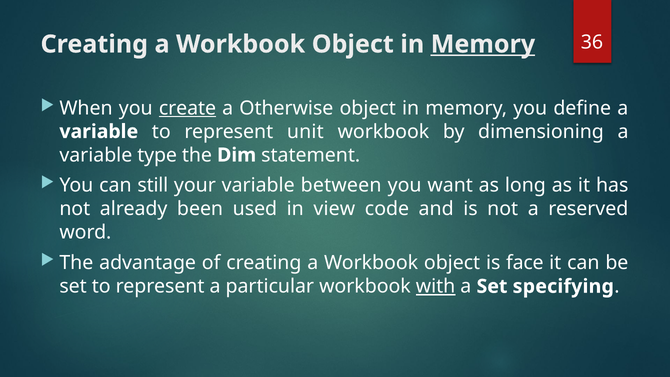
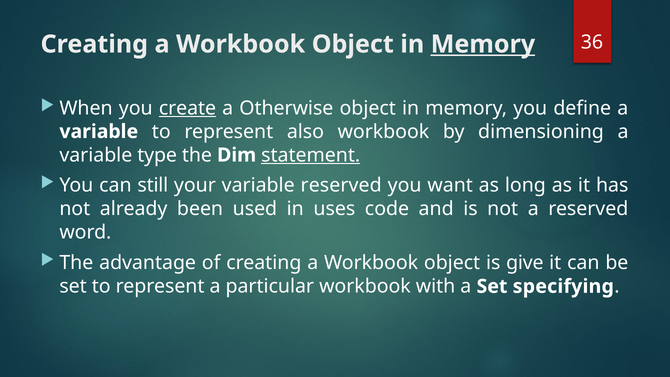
unit: unit -> also (305, 132)
statement underline: none -> present (311, 155)
variable between: between -> reserved (341, 185)
view: view -> uses (334, 209)
face: face -> give (525, 263)
with underline: present -> none (436, 286)
